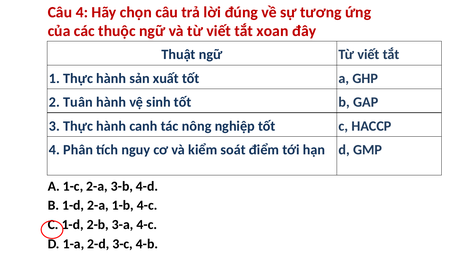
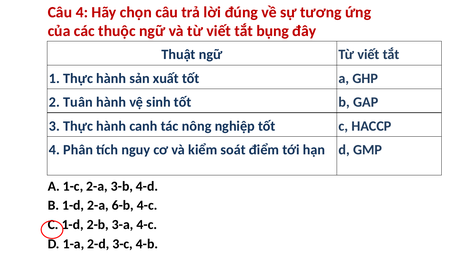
xoan: xoan -> bụng (273, 31)
1-b: 1-b -> 6-b (123, 205)
